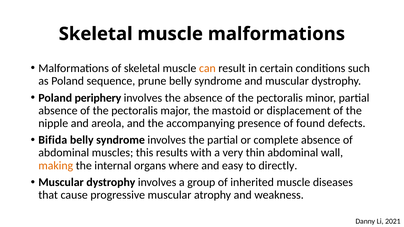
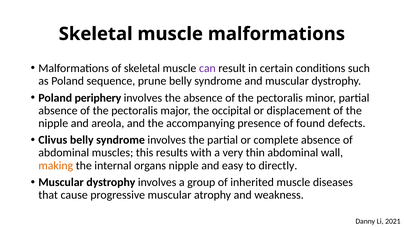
can colour: orange -> purple (207, 68)
mastoid: mastoid -> occipital (231, 111)
Bifida: Bifida -> Clivus (53, 140)
organs where: where -> nipple (184, 166)
